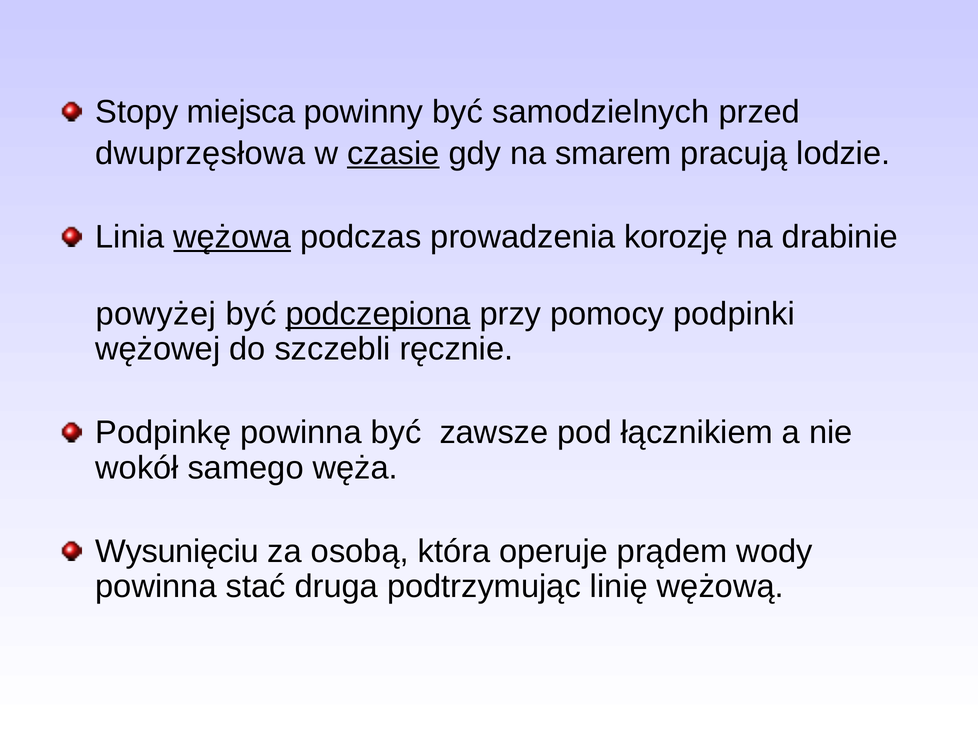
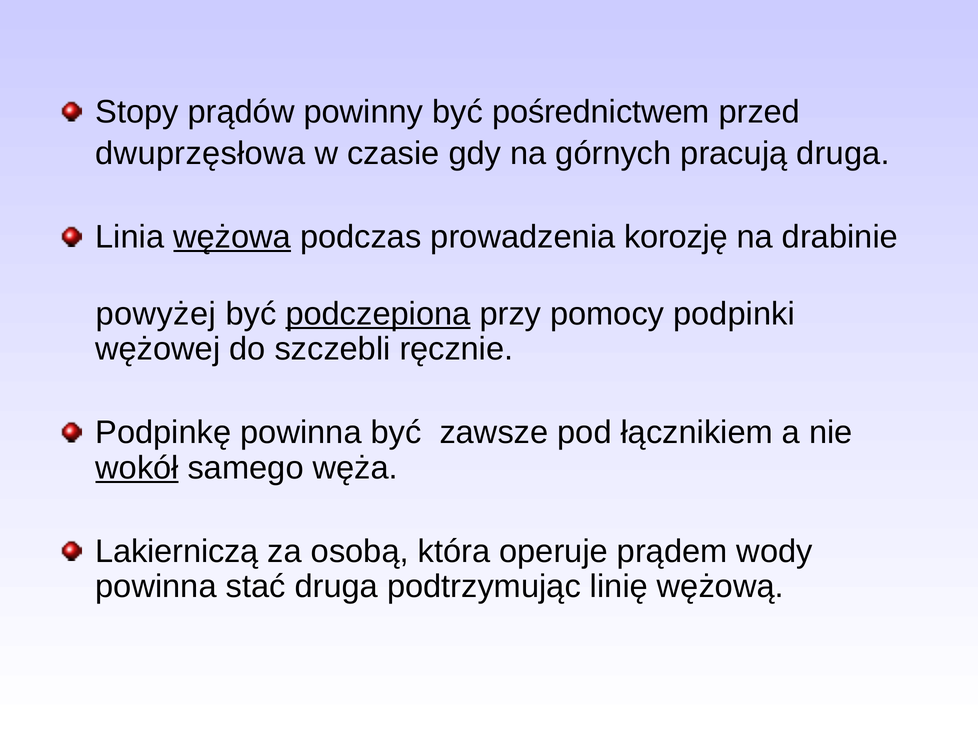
miejsca: miejsca -> prądów (241, 112)
samodzielnych: samodzielnych -> pośrednictwem (601, 112)
czasie underline: present -> none (393, 153)
smarem: smarem -> górnych (613, 153)
pracują lodzie: lodzie -> druga (843, 153)
wokół underline: none -> present (137, 468)
Wysunięciu: Wysunięciu -> Lakierniczą (177, 551)
